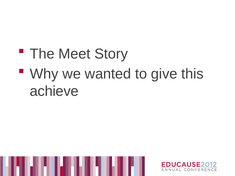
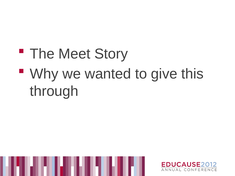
achieve: achieve -> through (54, 91)
